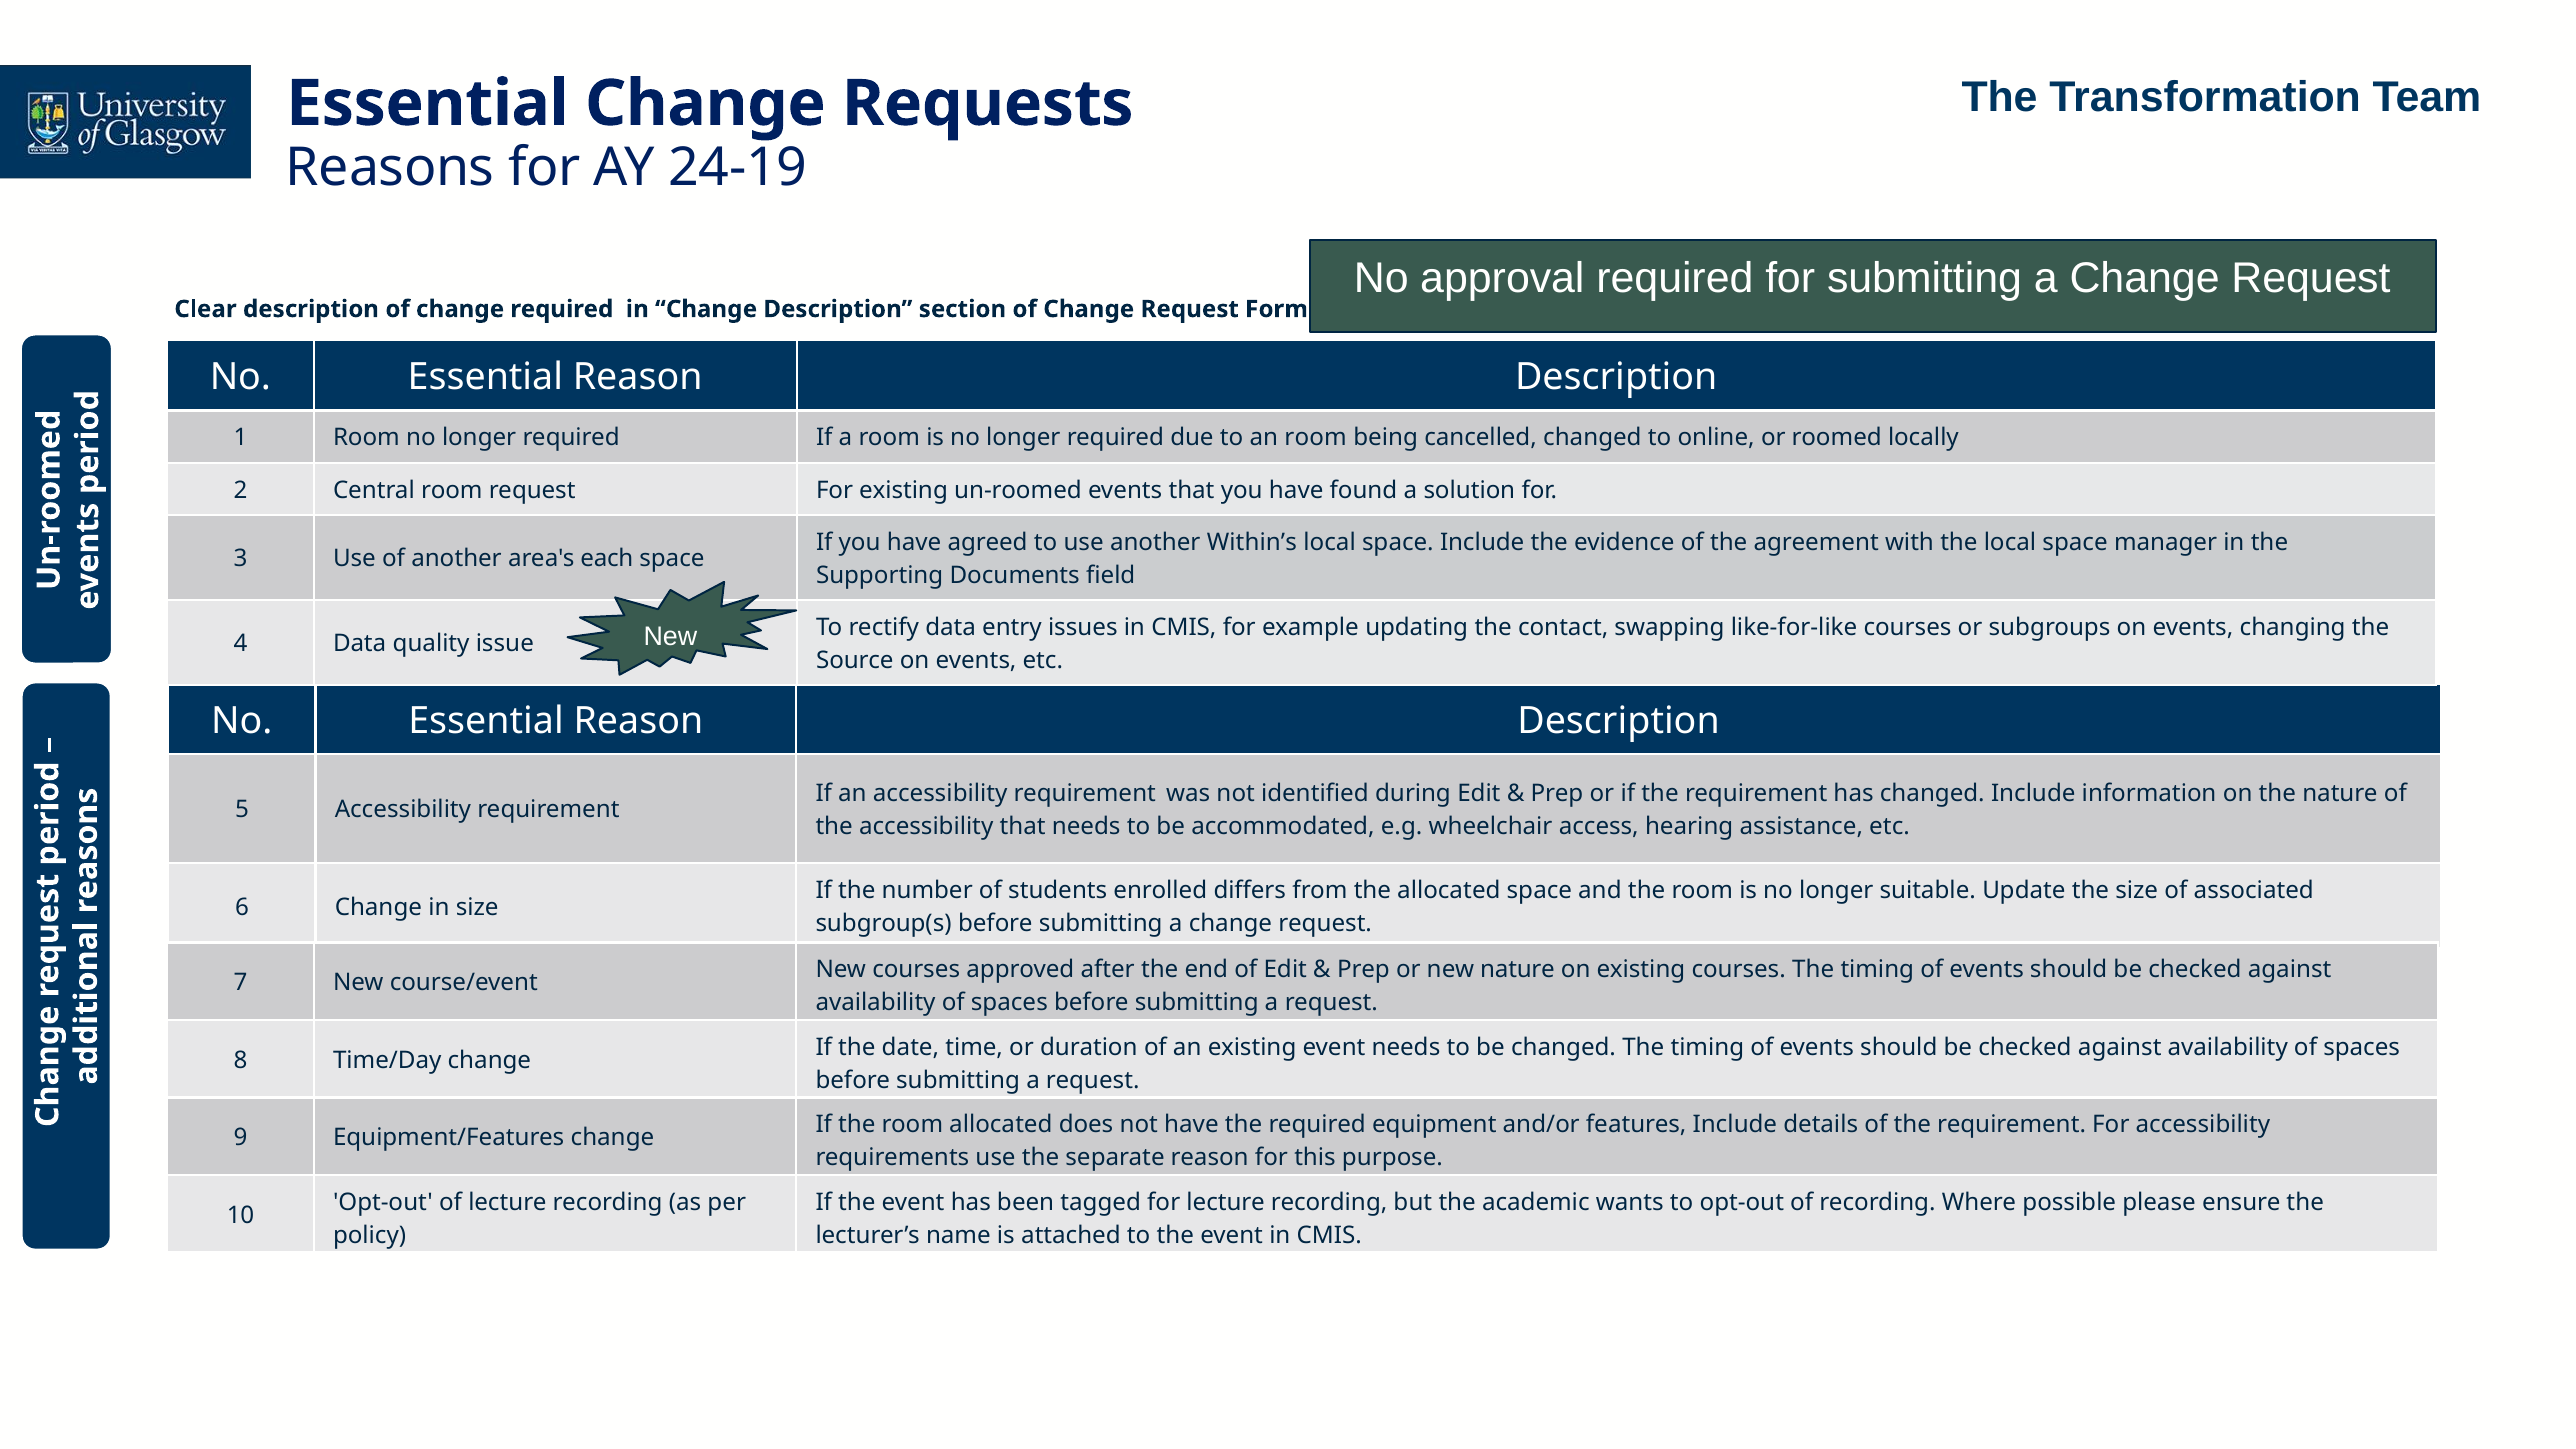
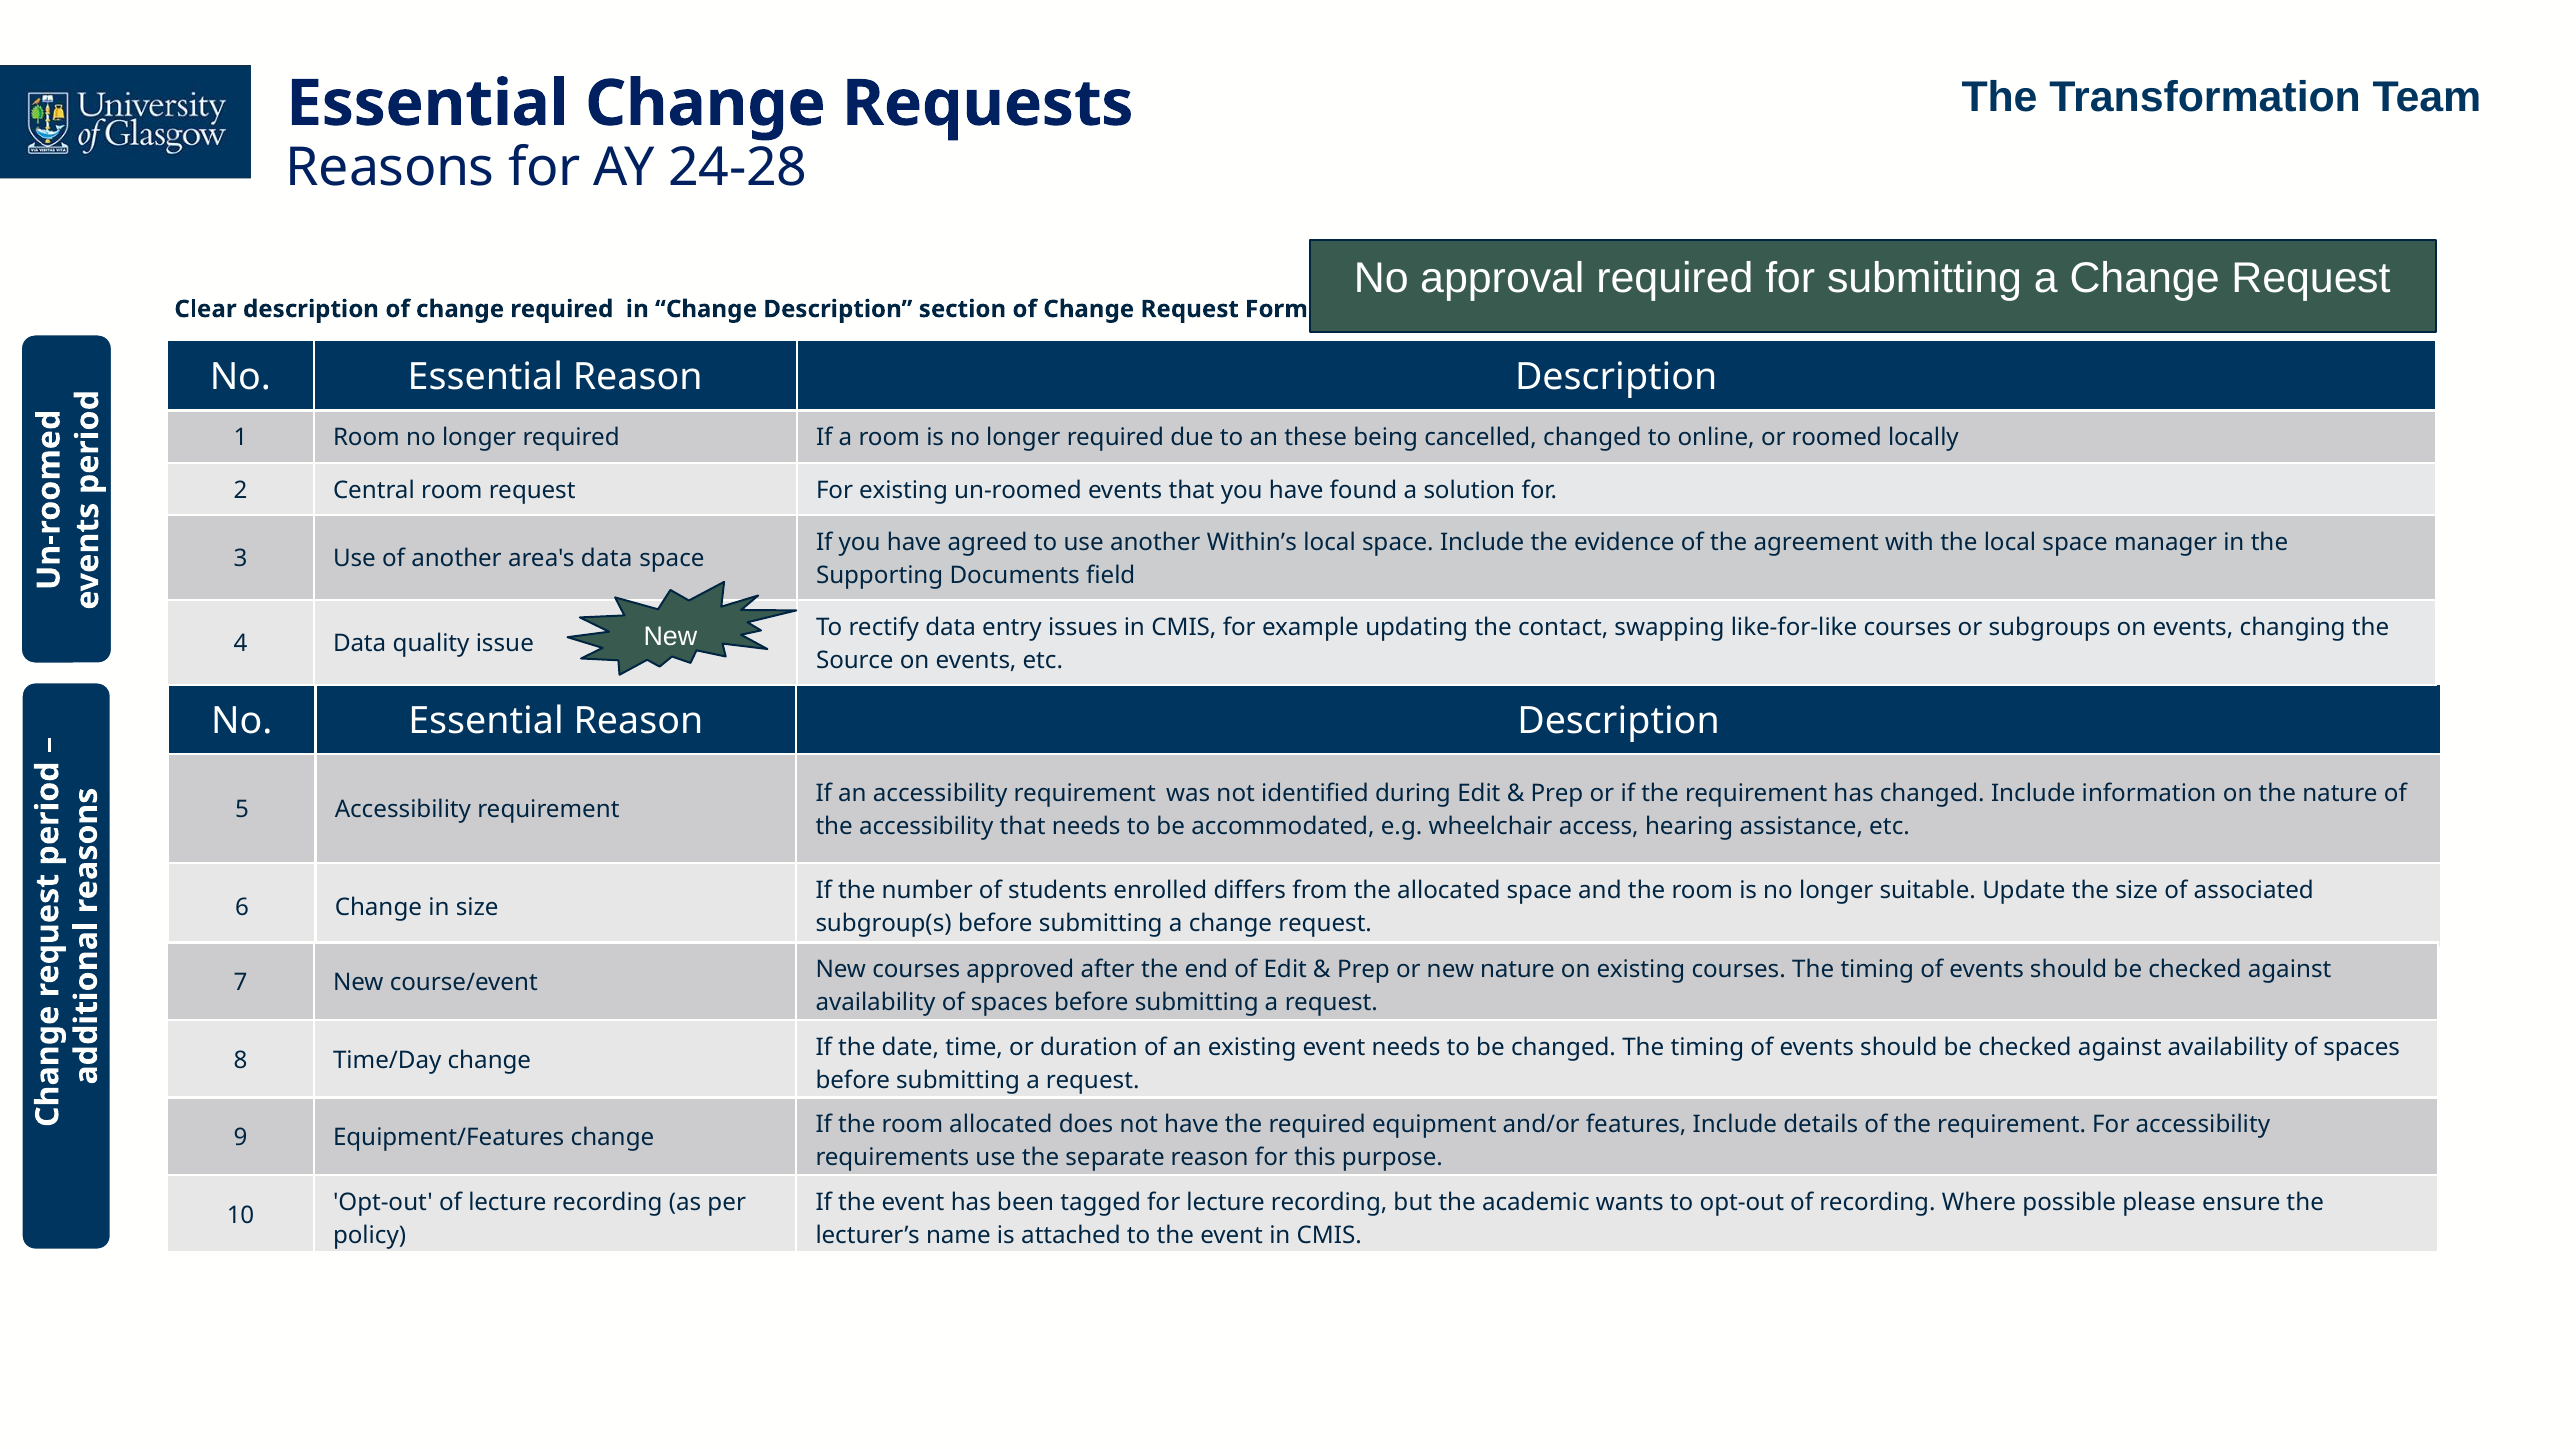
24-19: 24-19 -> 24-28 (738, 167)
an room: room -> these (1316, 438)
area's each: each -> data (607, 559)
